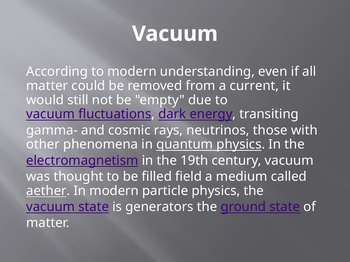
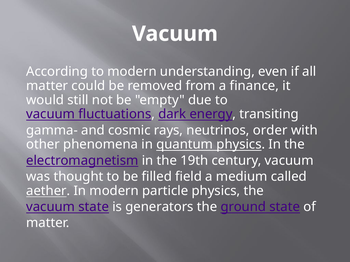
current: current -> finance (254, 86)
those: those -> order (270, 130)
